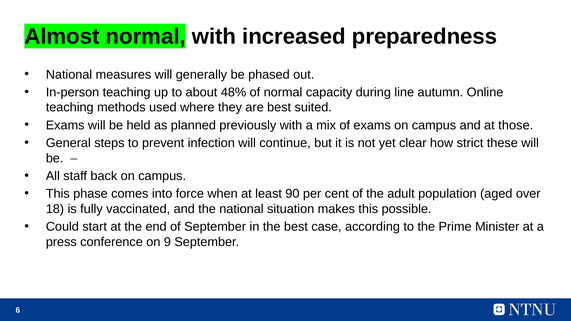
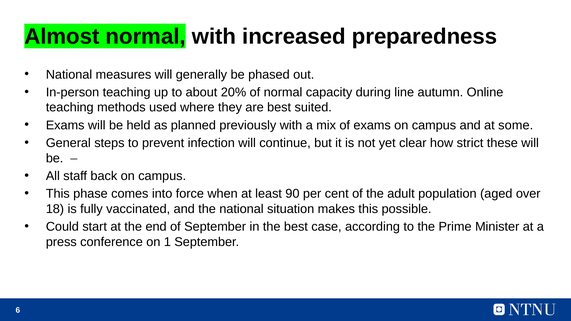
48%: 48% -> 20% (234, 92)
those: those -> some (516, 125)
9: 9 -> 1 (167, 242)
